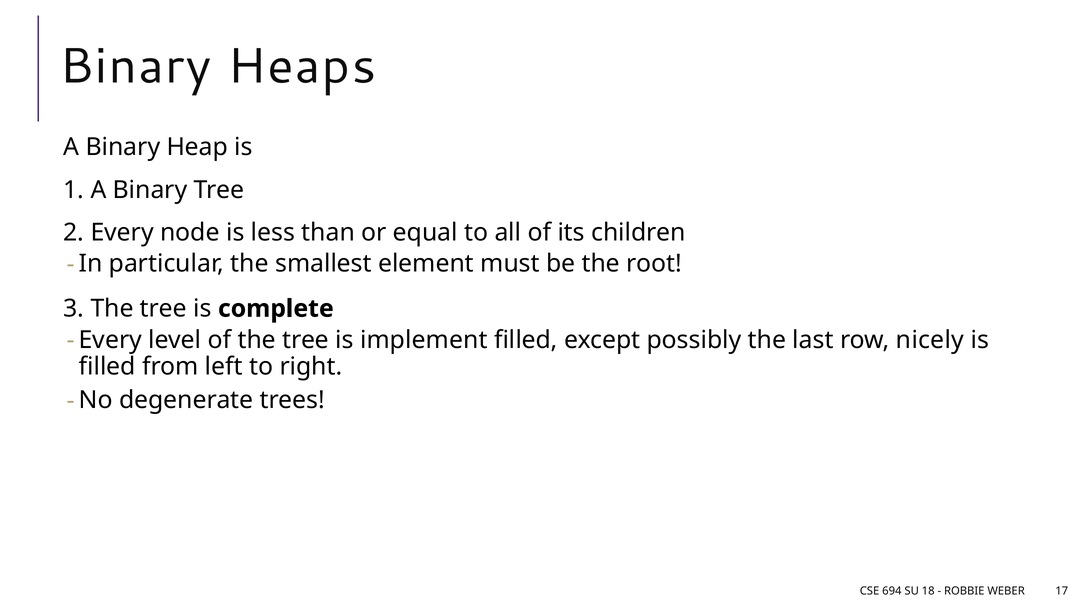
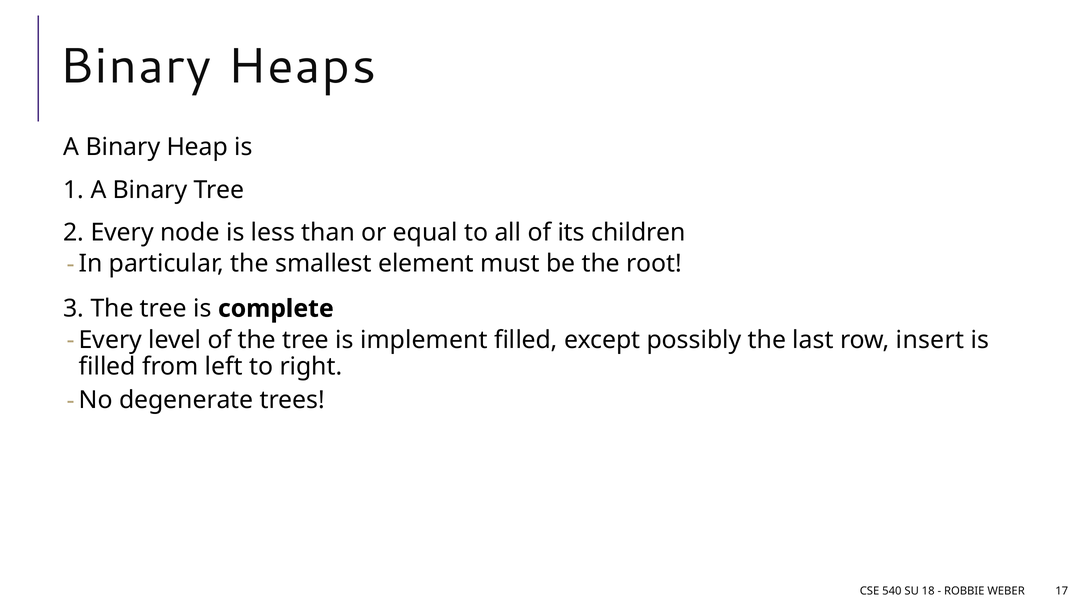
nicely: nicely -> insert (930, 340)
694: 694 -> 540 (892, 592)
